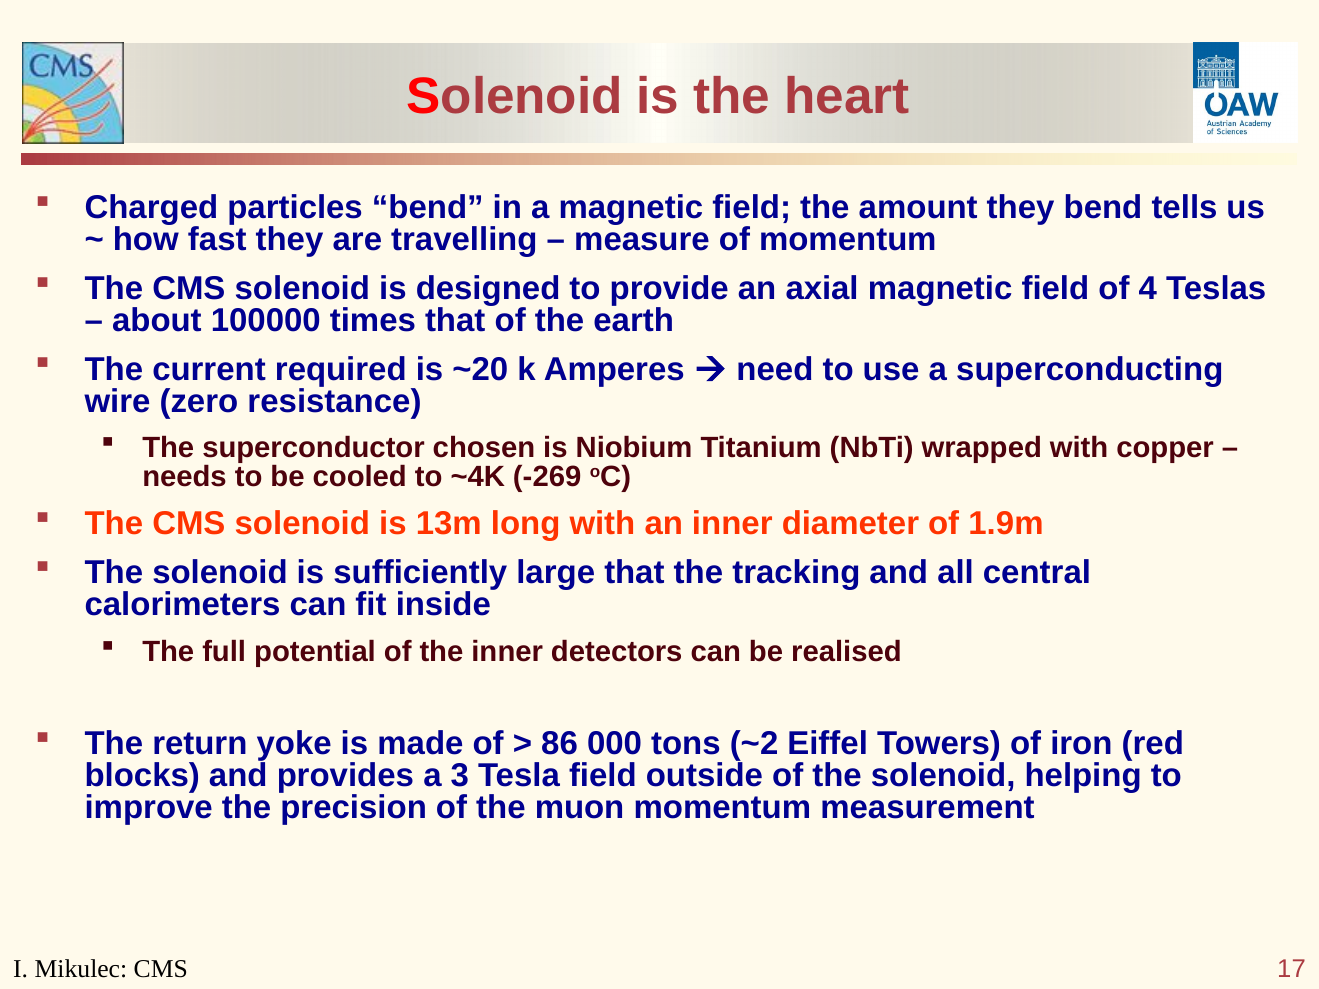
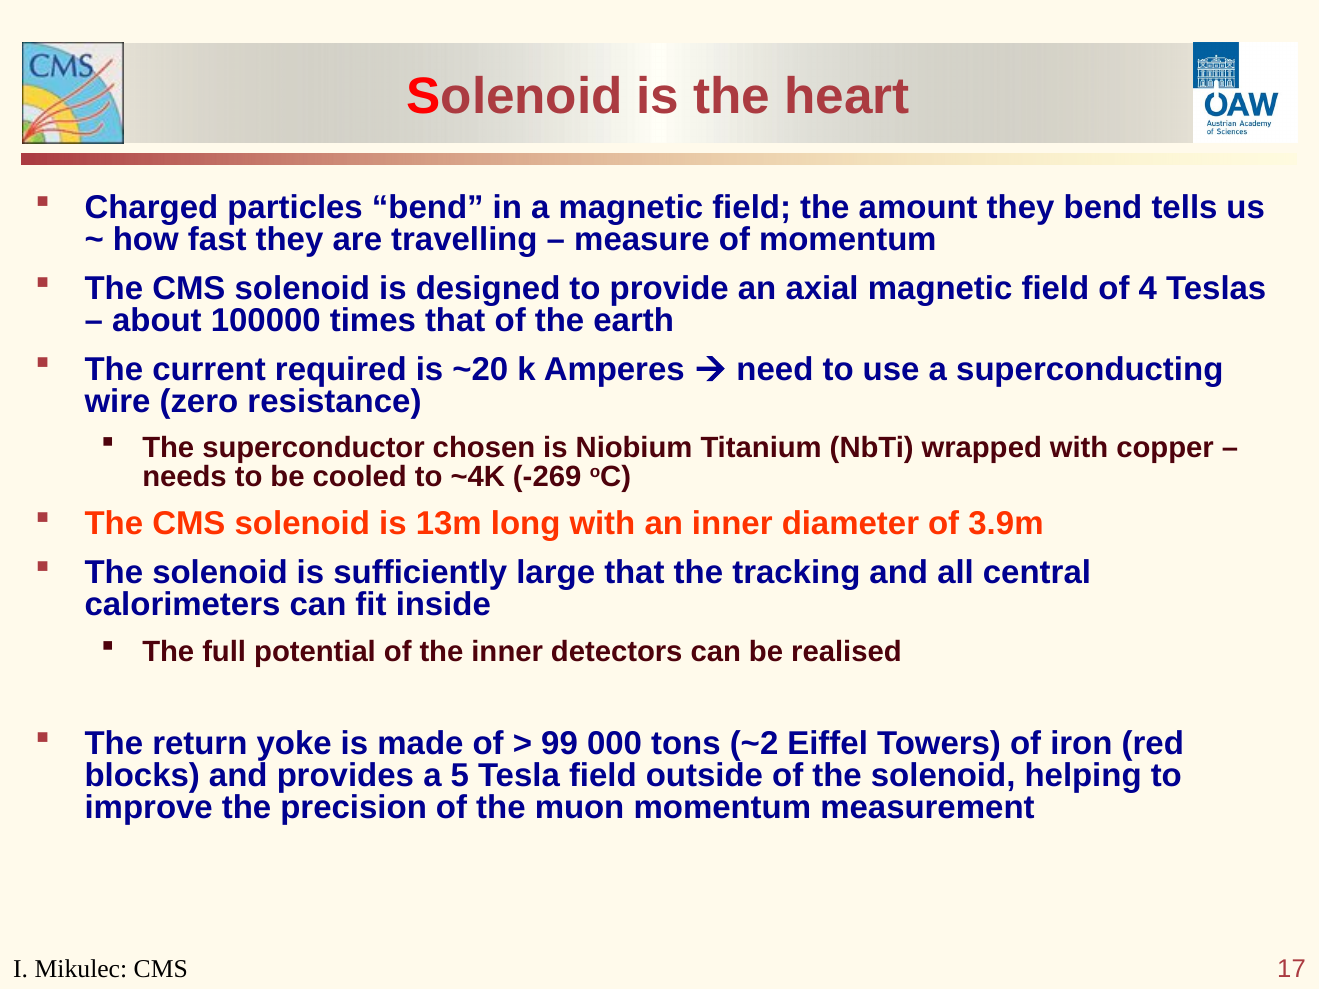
1.9m: 1.9m -> 3.9m (1006, 524)
86: 86 -> 99 (559, 744)
3: 3 -> 5 (460, 776)
